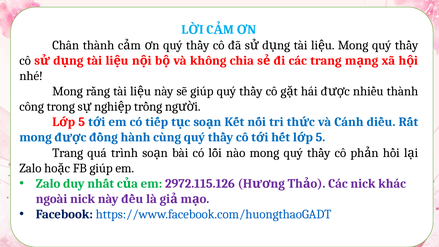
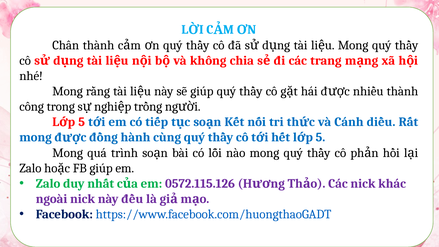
Trang: Trang -> Mong (68, 153)
2972.115.126: 2972.115.126 -> 0572.115.126 (200, 183)
